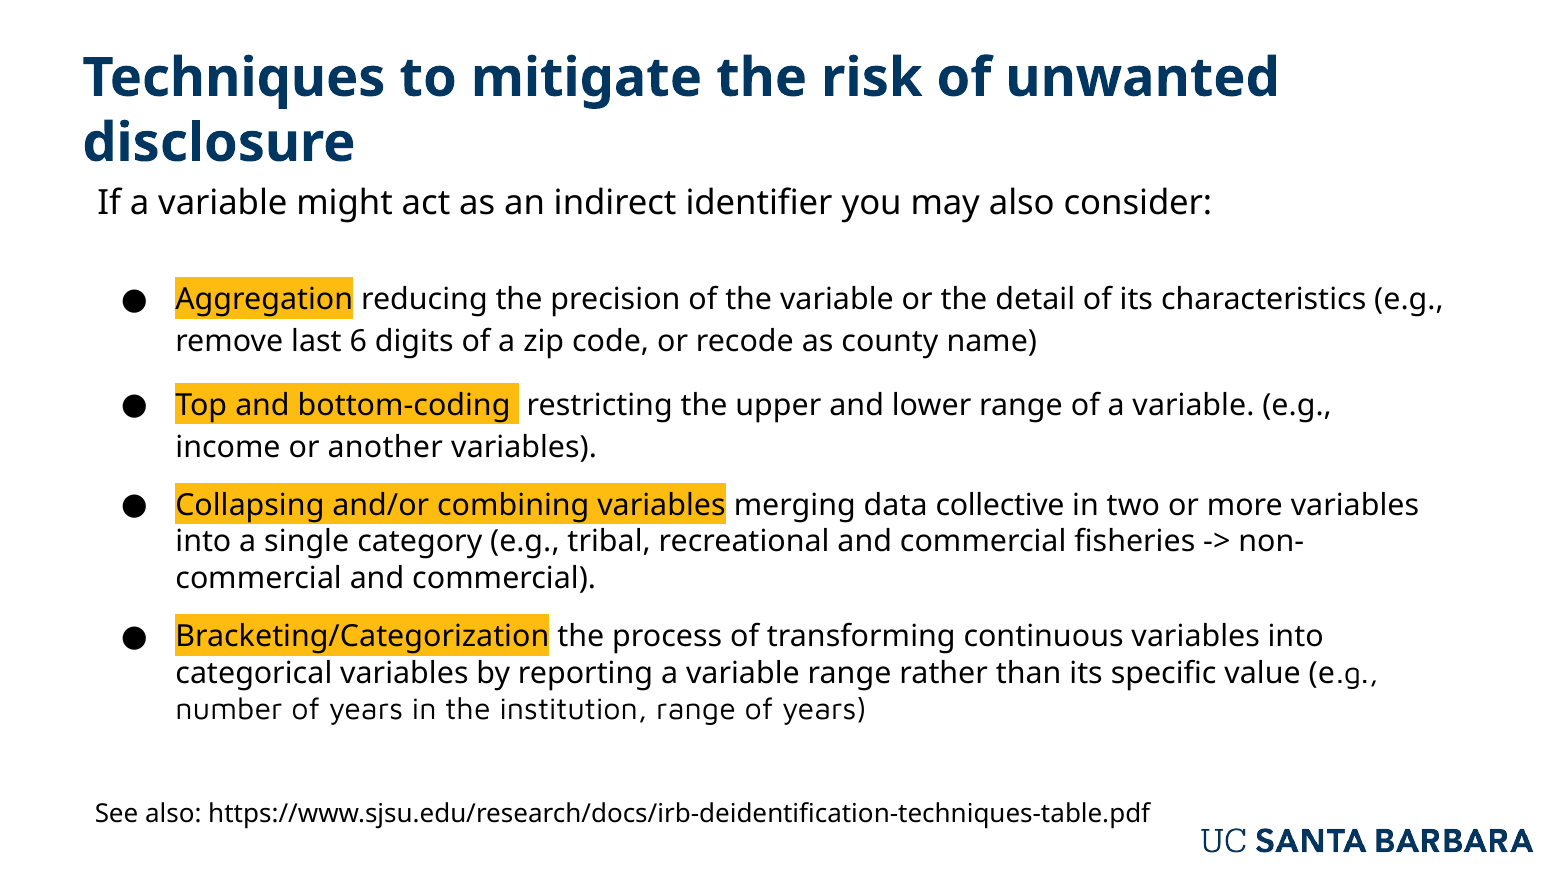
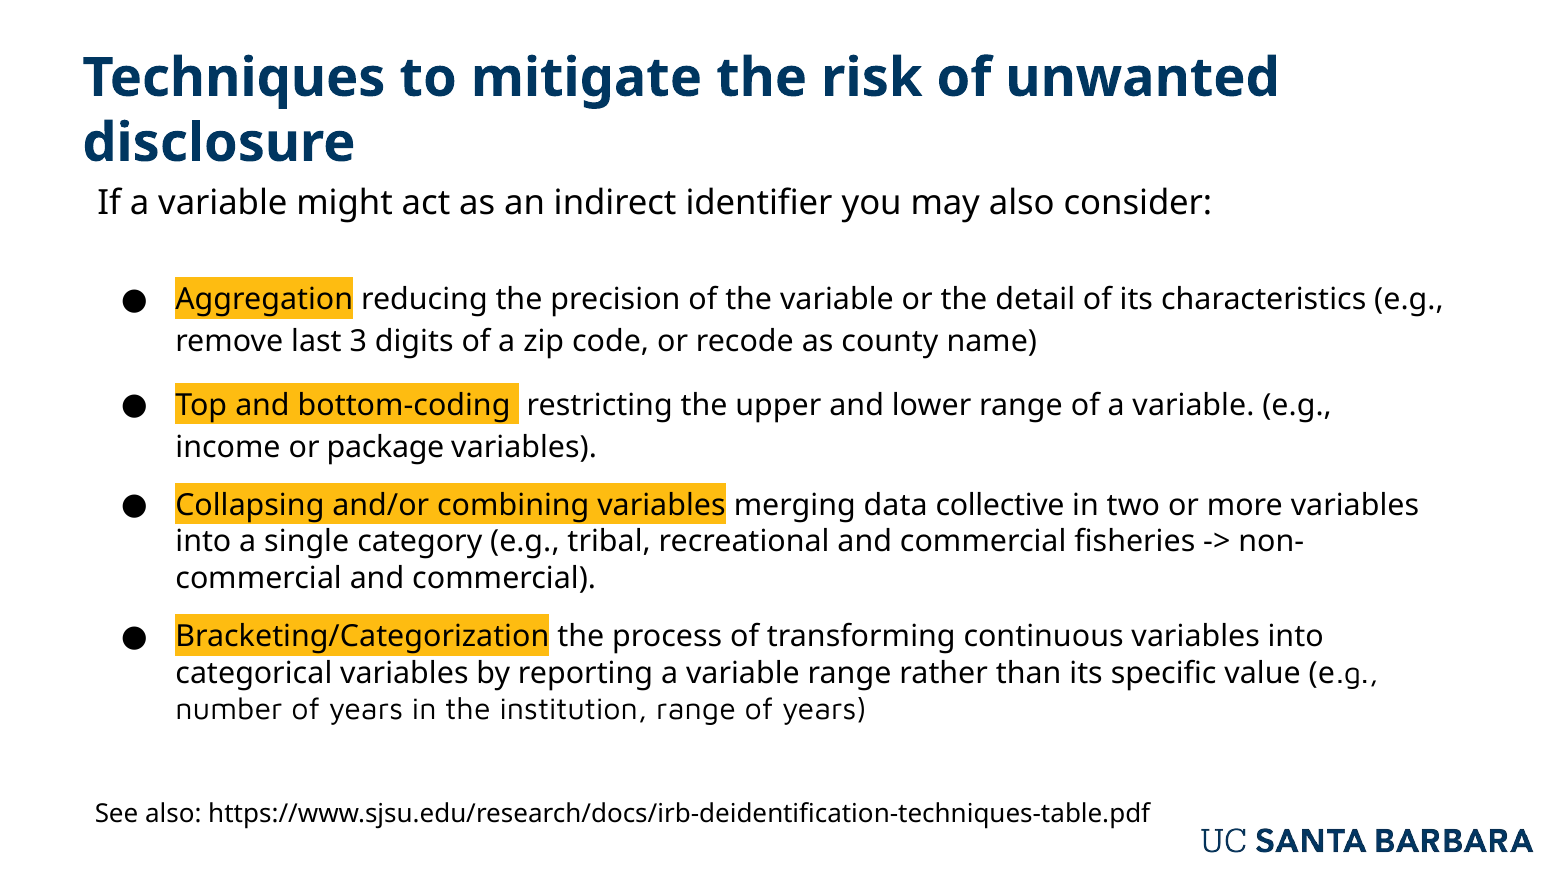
6: 6 -> 3 (358, 342)
another: another -> package (386, 447)
